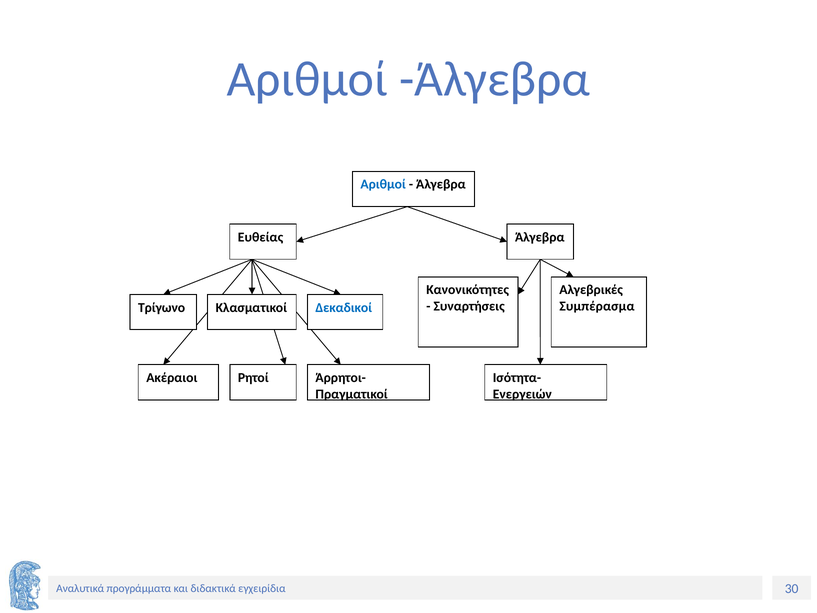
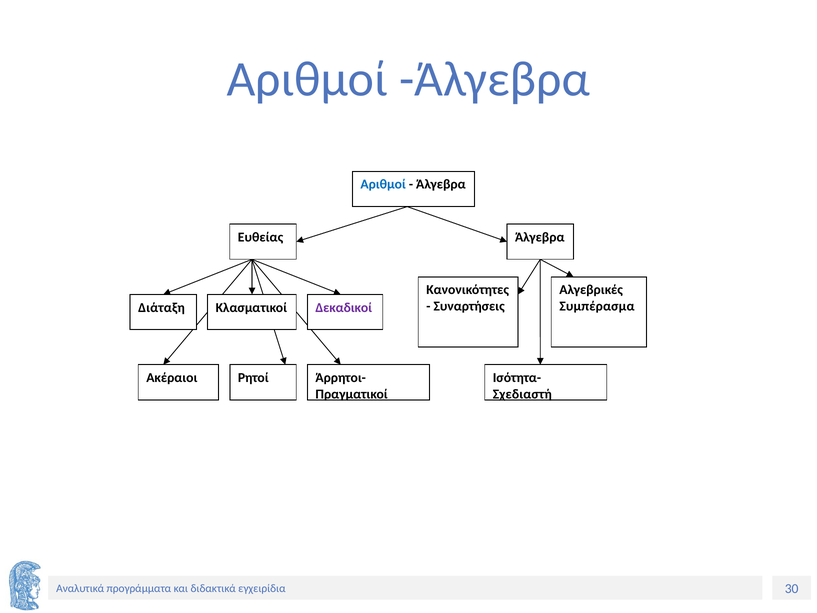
Τρίγωνο: Τρίγωνο -> Διάταξη (161, 307)
Δεκαδικοί colour: blue -> purple (344, 307)
Ενεργειών: Ενεργειών -> Σχεδιαστή (522, 394)
